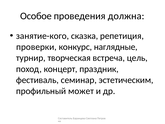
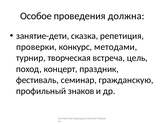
занятие-кого: занятие-кого -> занятие-дети (43, 36)
наглядные: наглядные -> методами (116, 47)
эстетическим: эстетическим -> гражданскую (126, 80)
может: может -> знаков (81, 91)
